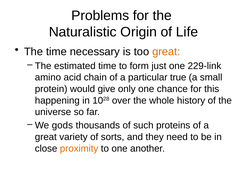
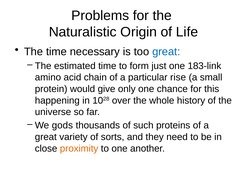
great colour: orange -> blue (166, 52)
229-link: 229-link -> 183-link (204, 66)
true: true -> rise (178, 78)
